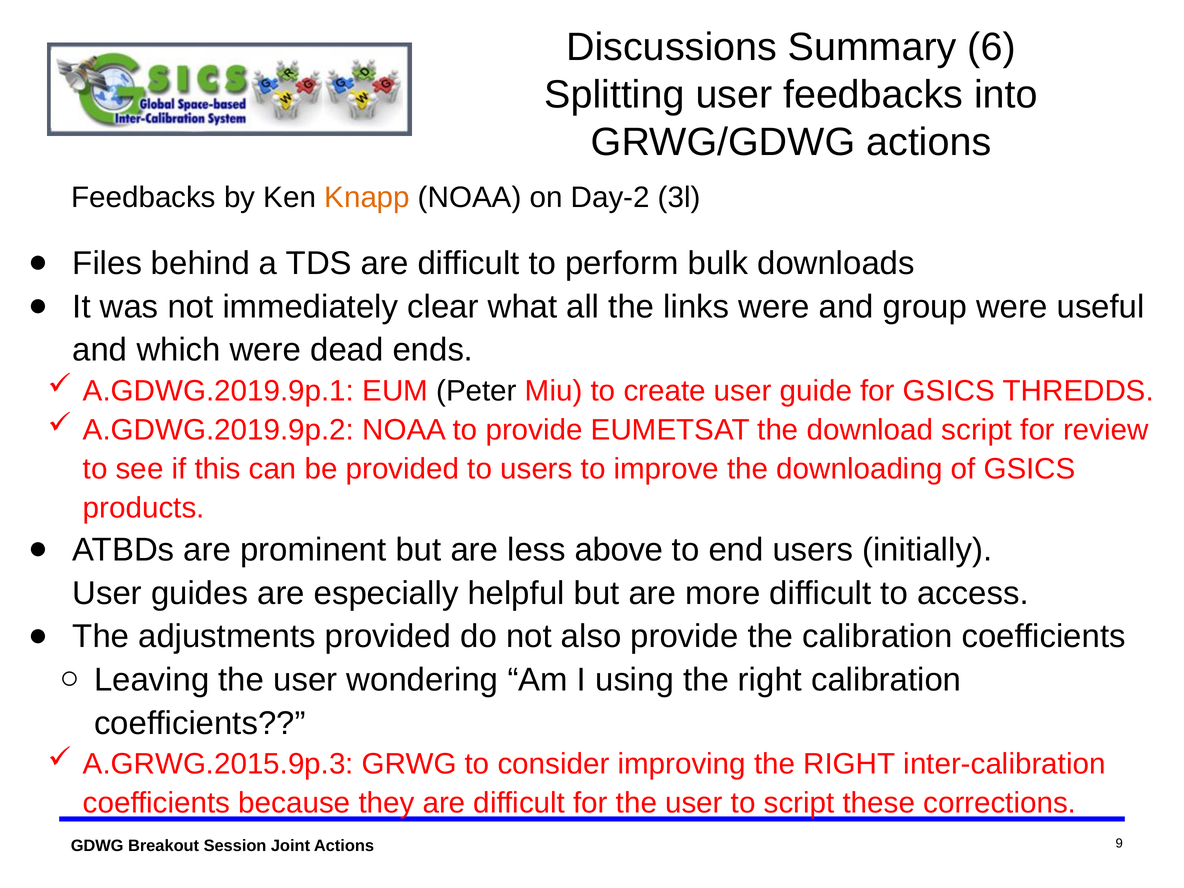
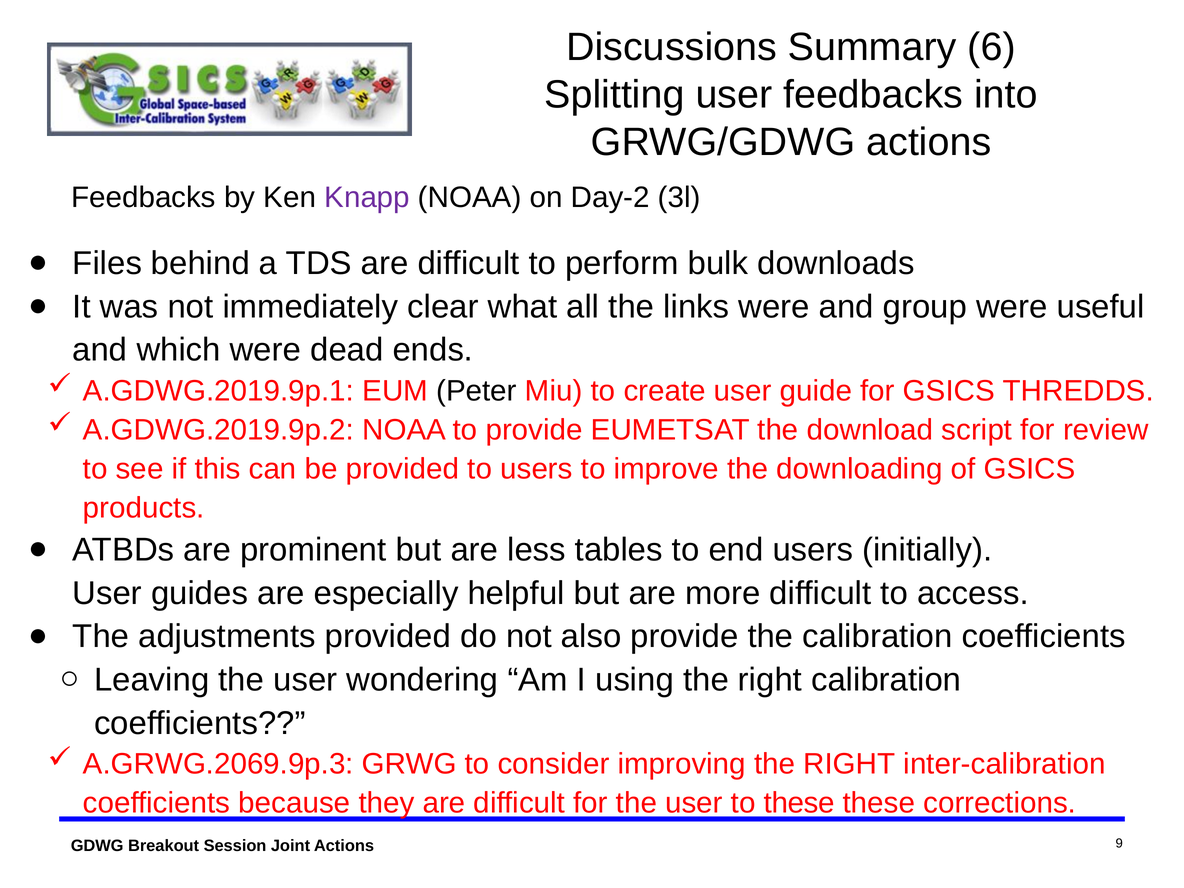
Knapp colour: orange -> purple (367, 197)
above: above -> tables (619, 550)
A.GRWG.2015.9p.3: A.GRWG.2015.9p.3 -> A.GRWG.2069.9p.3 (218, 764)
to script: script -> these (799, 803)
